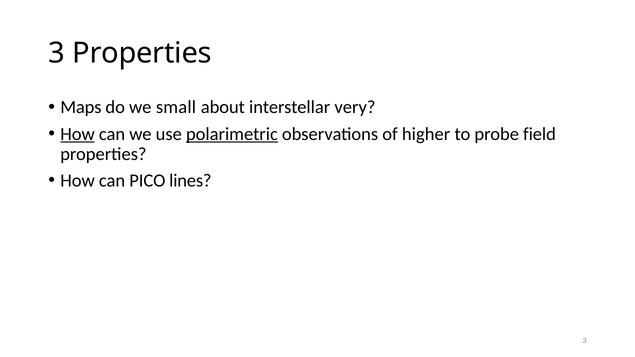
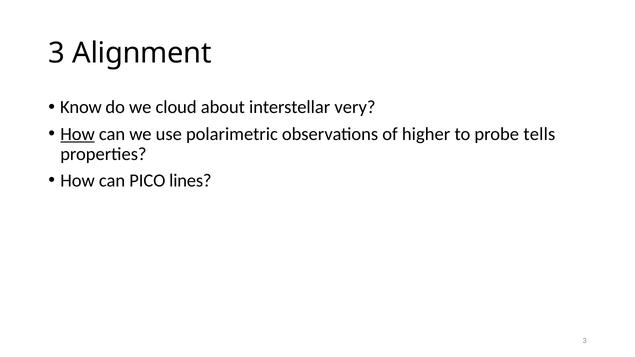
3 Properties: Properties -> Alignment (142, 53)
Maps: Maps -> Know (81, 107)
small: small -> cloud (176, 107)
polarimetric underline: present -> none (232, 134)
field: field -> tells (539, 134)
